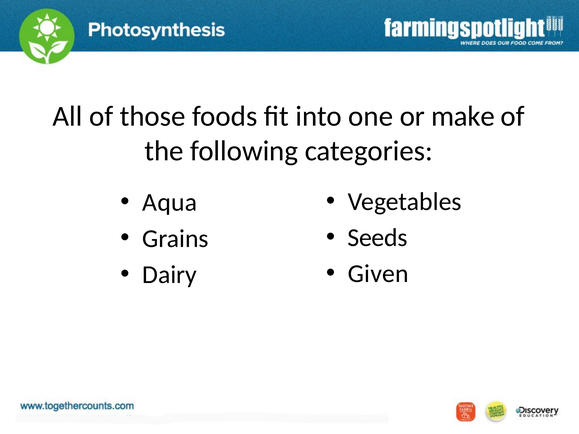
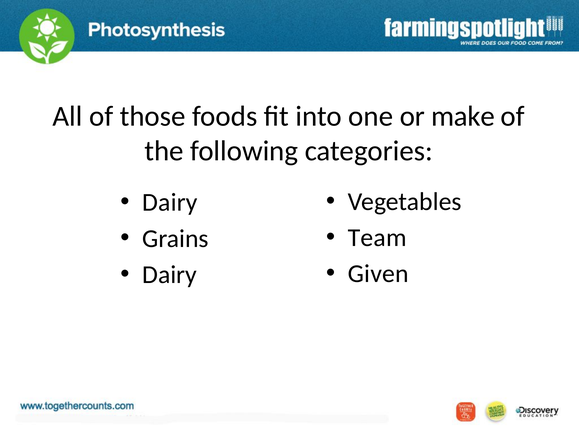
Aqua: Aqua -> Dairy (170, 203)
Seeds: Seeds -> Team (377, 238)
